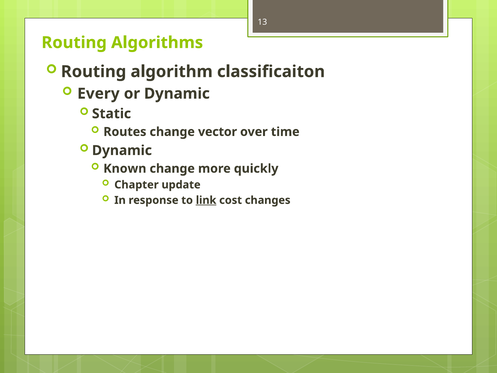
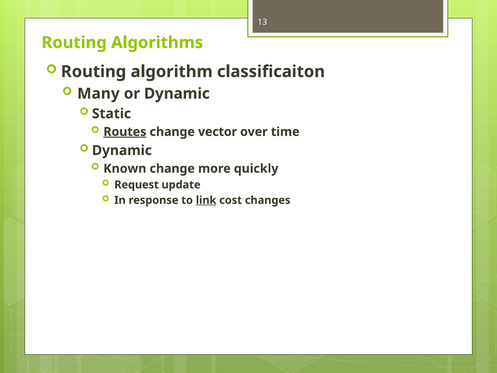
Every: Every -> Many (98, 94)
Routes underline: none -> present (125, 132)
Chapter: Chapter -> Request (137, 185)
